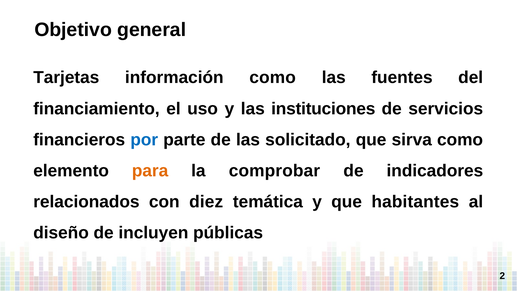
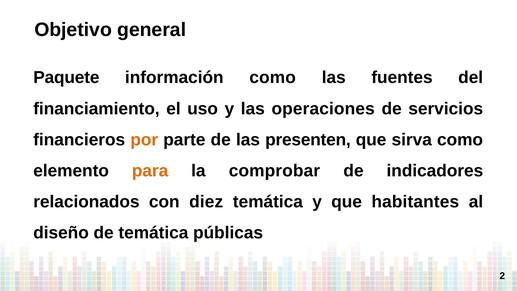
Tarjetas: Tarjetas -> Paquete (66, 78)
instituciones: instituciones -> operaciones (323, 109)
por colour: blue -> orange (144, 140)
solicitado: solicitado -> presenten (308, 140)
de incluyen: incluyen -> temática (153, 233)
